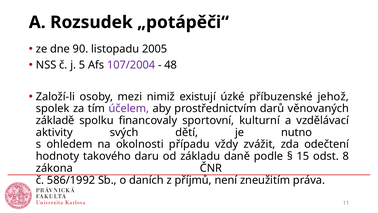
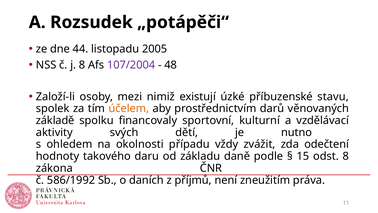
90: 90 -> 44 (81, 49)
j 5: 5 -> 8 (82, 65)
jehož: jehož -> stavu (333, 96)
účelem colour: purple -> orange (129, 108)
